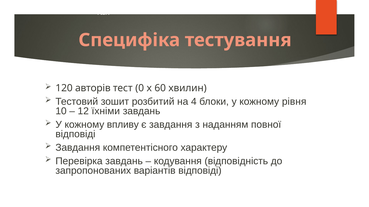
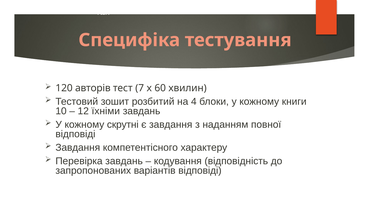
0: 0 -> 7 (140, 88)
рівня: рівня -> книги (294, 102)
впливу: впливу -> скрутні (123, 125)
